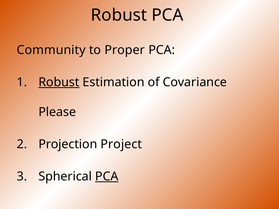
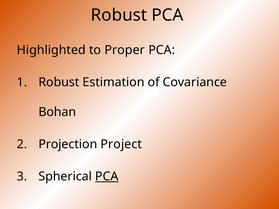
Community: Community -> Highlighted (51, 50)
Robust underline: present -> none (59, 82)
Please: Please -> Bohan (57, 112)
